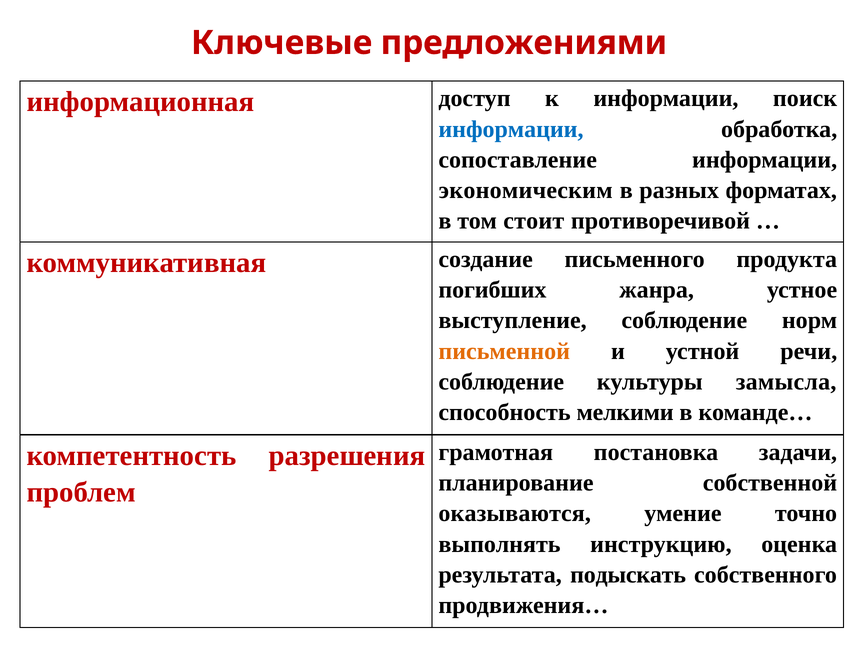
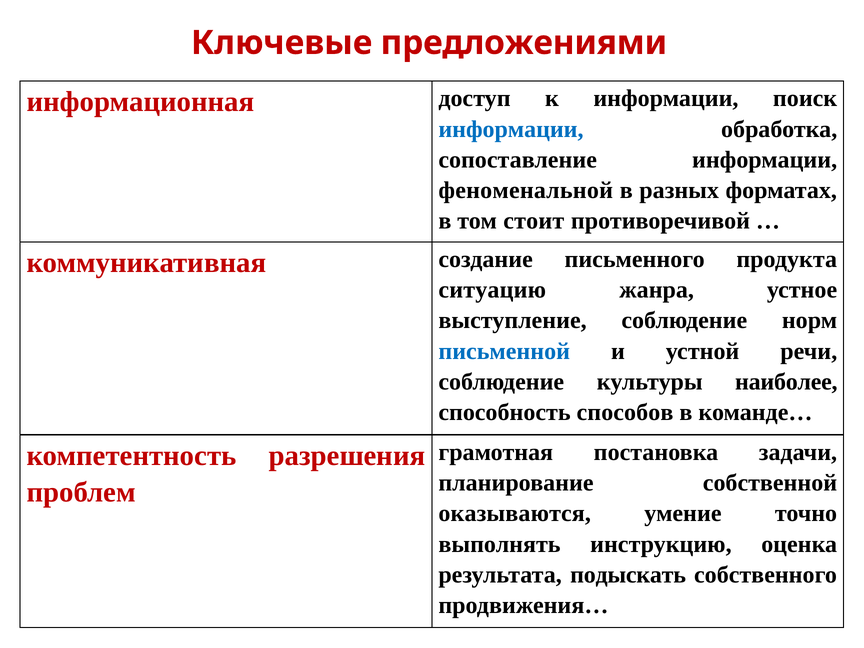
экономическим: экономическим -> феноменальной (526, 190)
погибших: погибших -> ситуацию (492, 290)
письменной colour: orange -> blue (504, 351)
замысла: замысла -> наиболее (786, 382)
мелкими: мелкими -> способов (625, 412)
